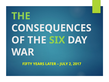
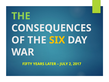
SIX colour: light green -> yellow (57, 40)
